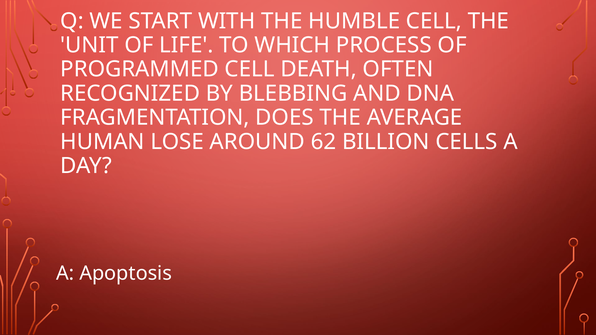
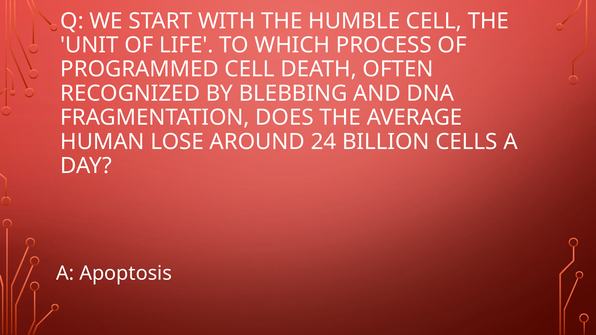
62: 62 -> 24 (323, 142)
